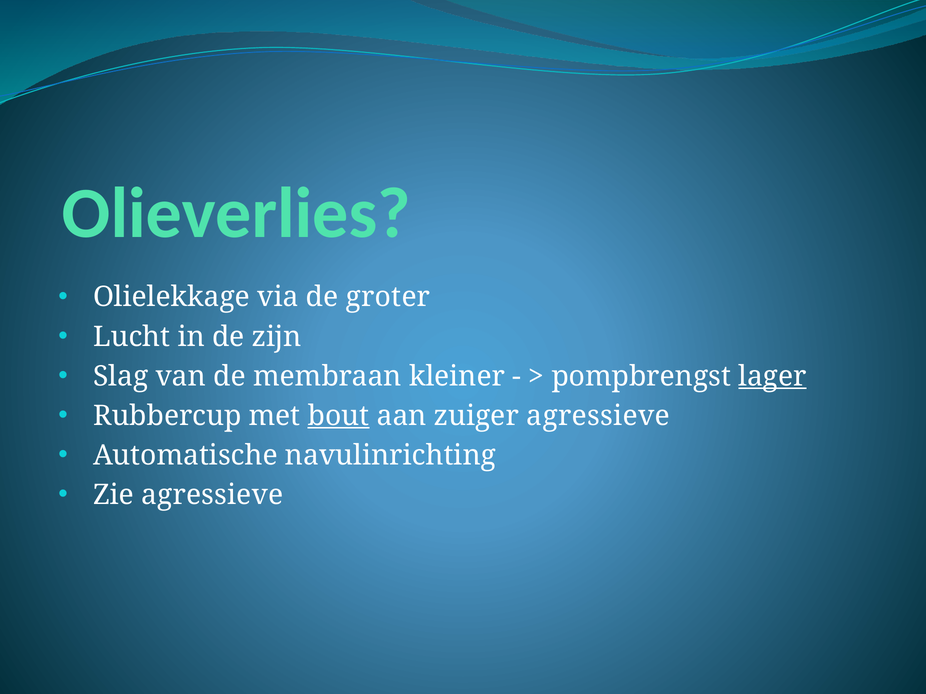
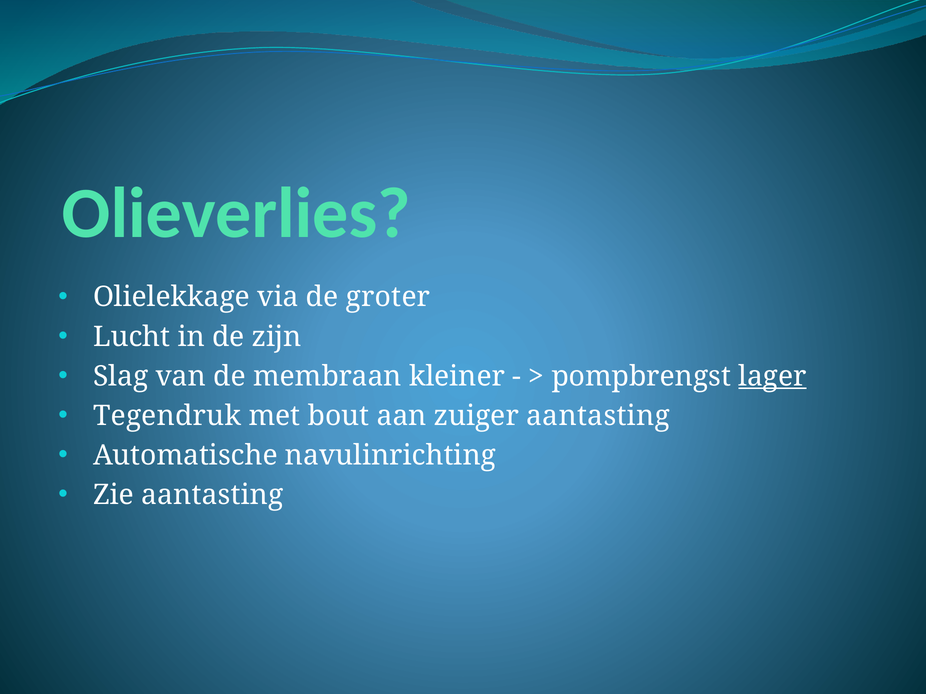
Rubbercup: Rubbercup -> Tegendruk (167, 416)
bout underline: present -> none (339, 416)
zuiger agressieve: agressieve -> aantasting (598, 416)
Zie agressieve: agressieve -> aantasting (212, 495)
